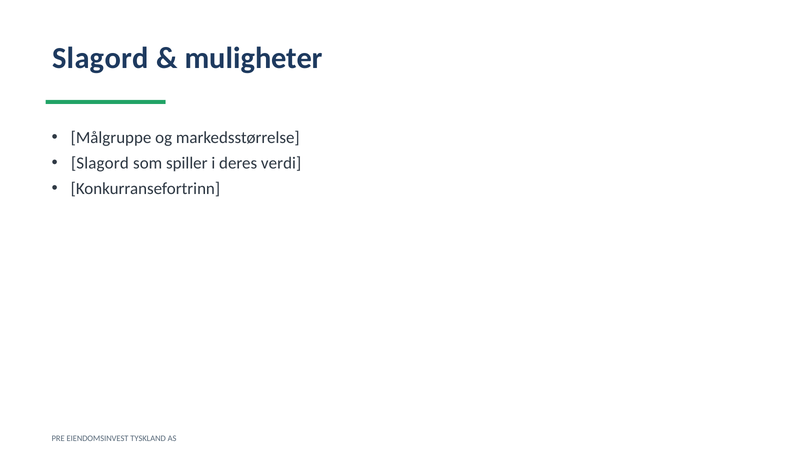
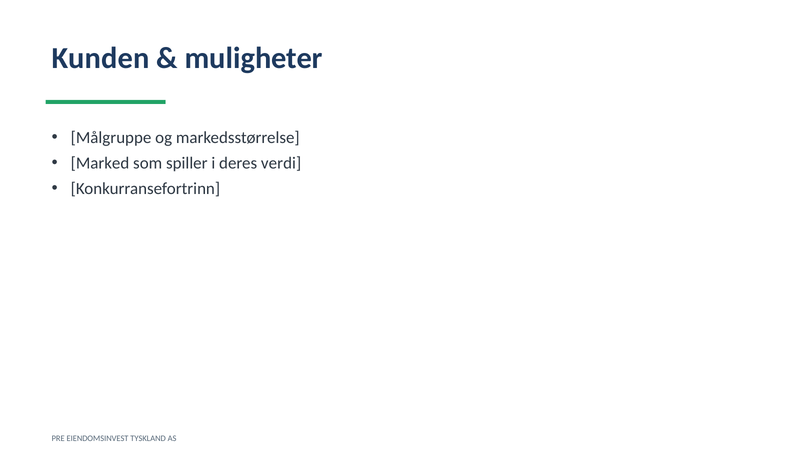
Slagord: Slagord -> Kunden (101, 58)
Slagord: Slagord -> Marked (100, 163)
